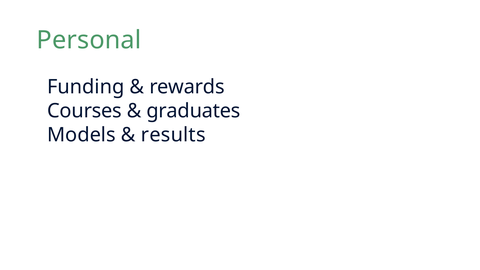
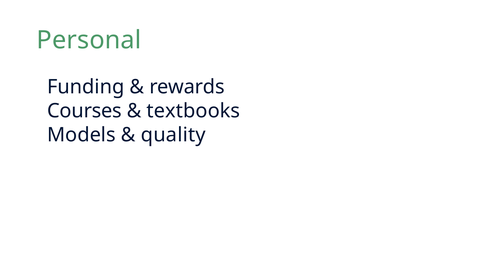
graduates: graduates -> textbooks (193, 111)
results: results -> quality (173, 135)
